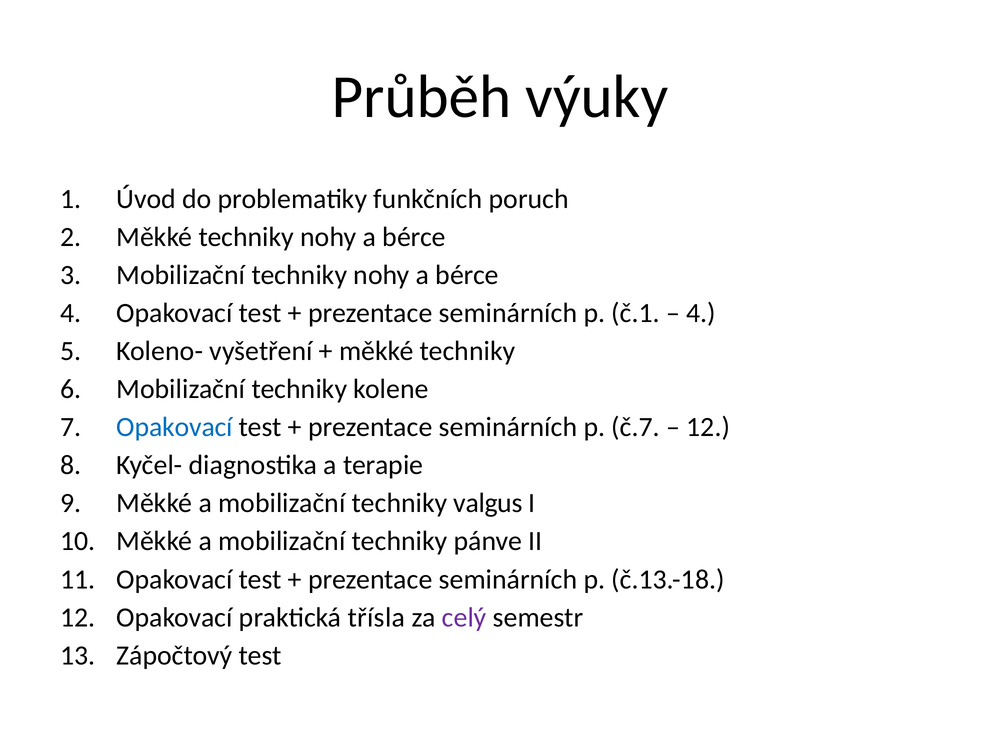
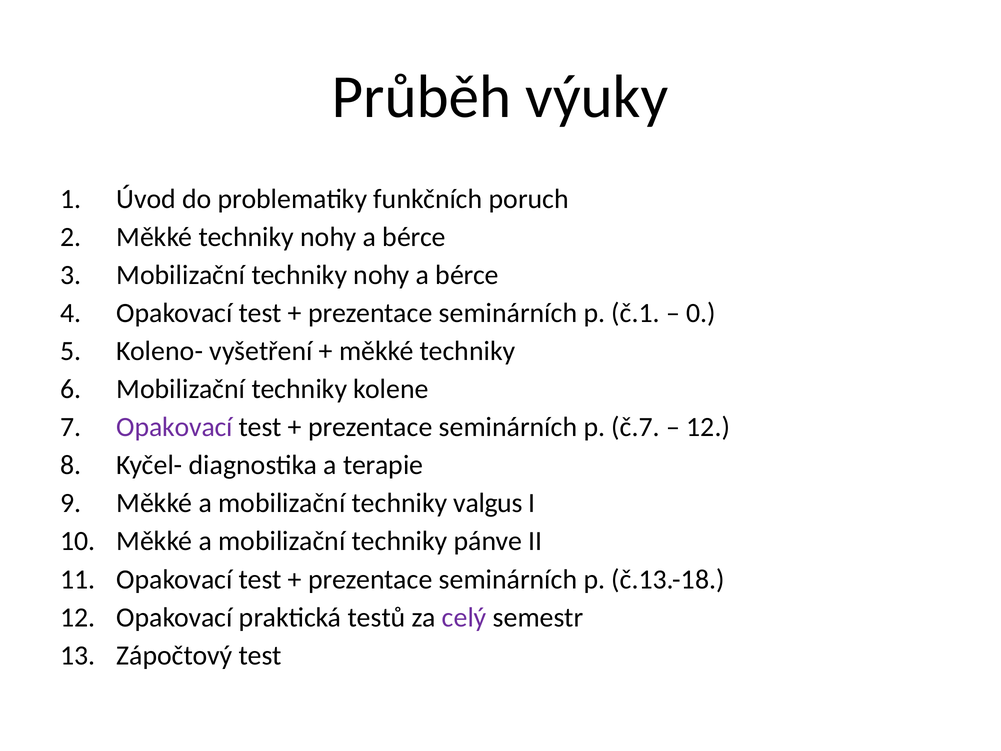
4: 4 -> 0 (701, 313)
Opakovací colour: blue -> purple (175, 427)
třísla: třísla -> testů (377, 617)
